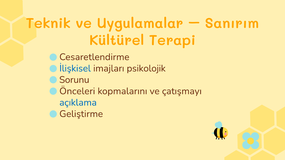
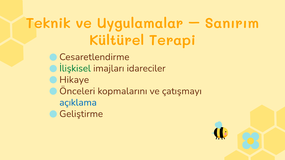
İlişkisel colour: blue -> green (75, 68)
psikolojik: psikolojik -> idareciler (146, 68)
Sorunu: Sorunu -> Hikaye (74, 80)
